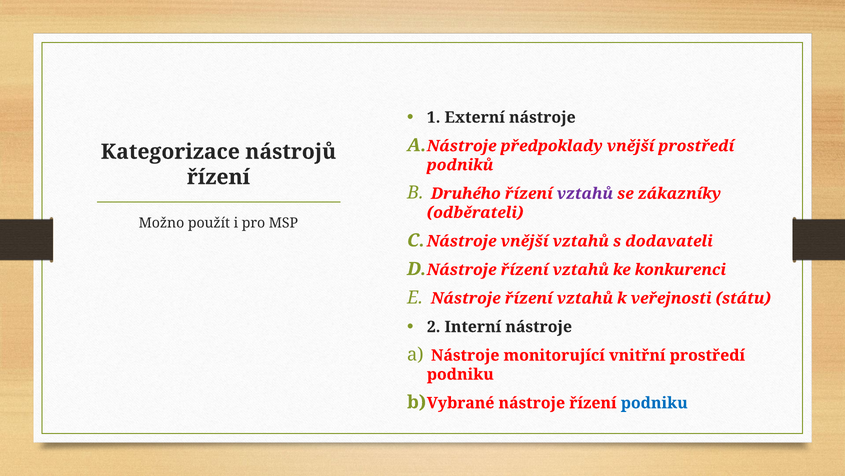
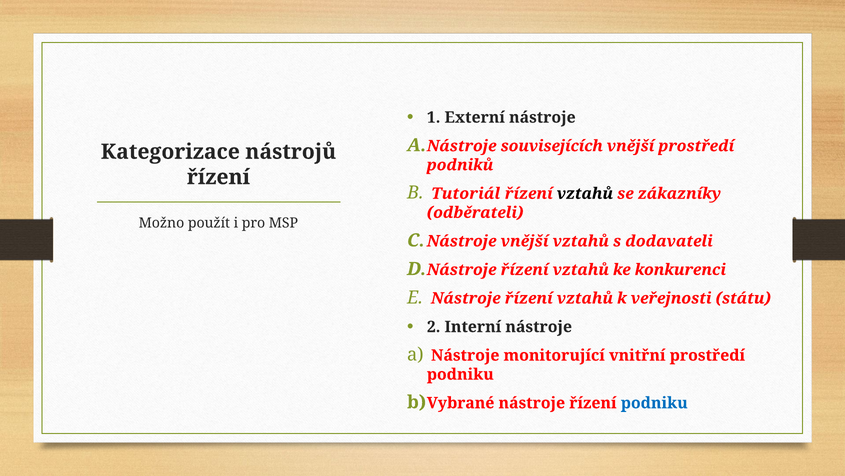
předpoklady: předpoklady -> souvisejících (552, 146)
Druhého: Druhého -> Tutoriál (466, 193)
vztahů colour: purple -> black (585, 193)
